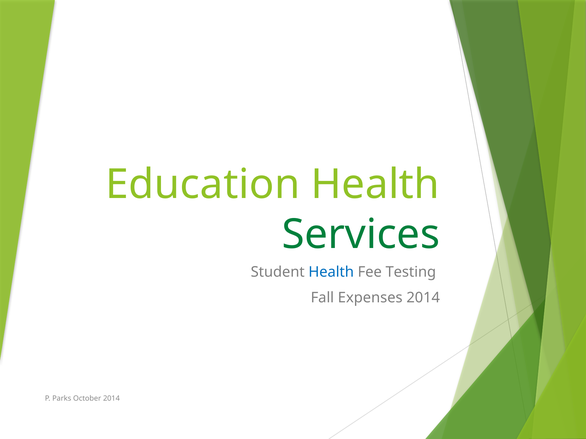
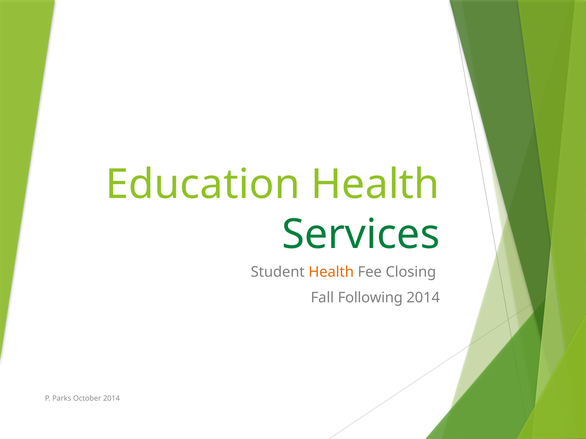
Health colour: blue -> orange (331, 272)
Testing: Testing -> Closing (411, 272)
Expenses: Expenses -> Following (370, 298)
